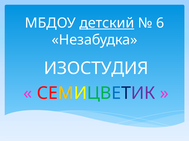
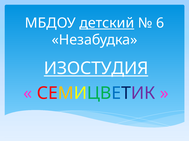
ИЗОСТУДИЯ underline: none -> present (96, 69)
